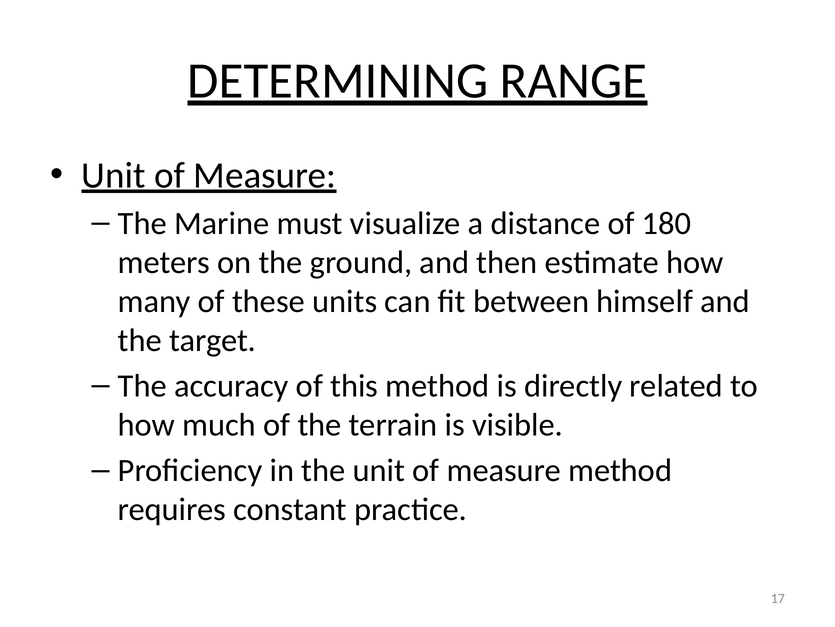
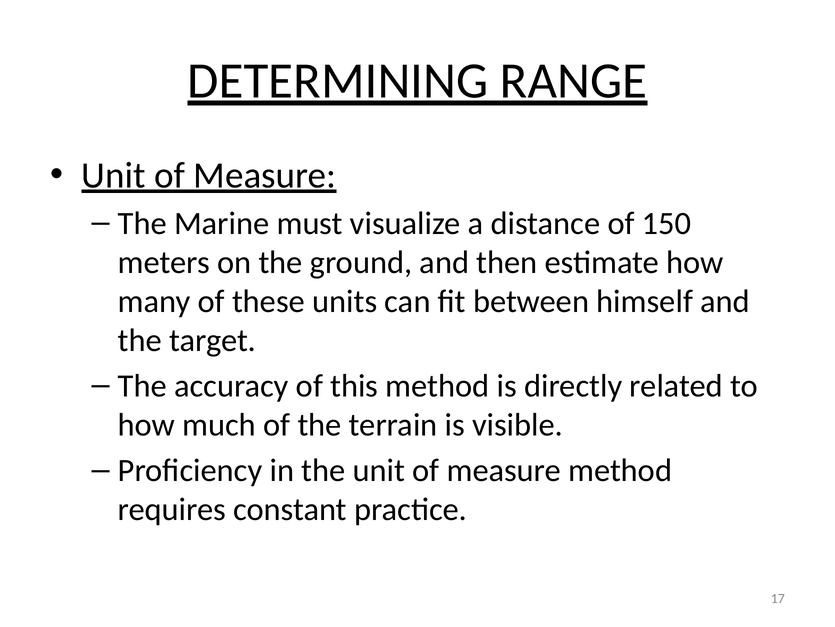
180: 180 -> 150 (666, 223)
